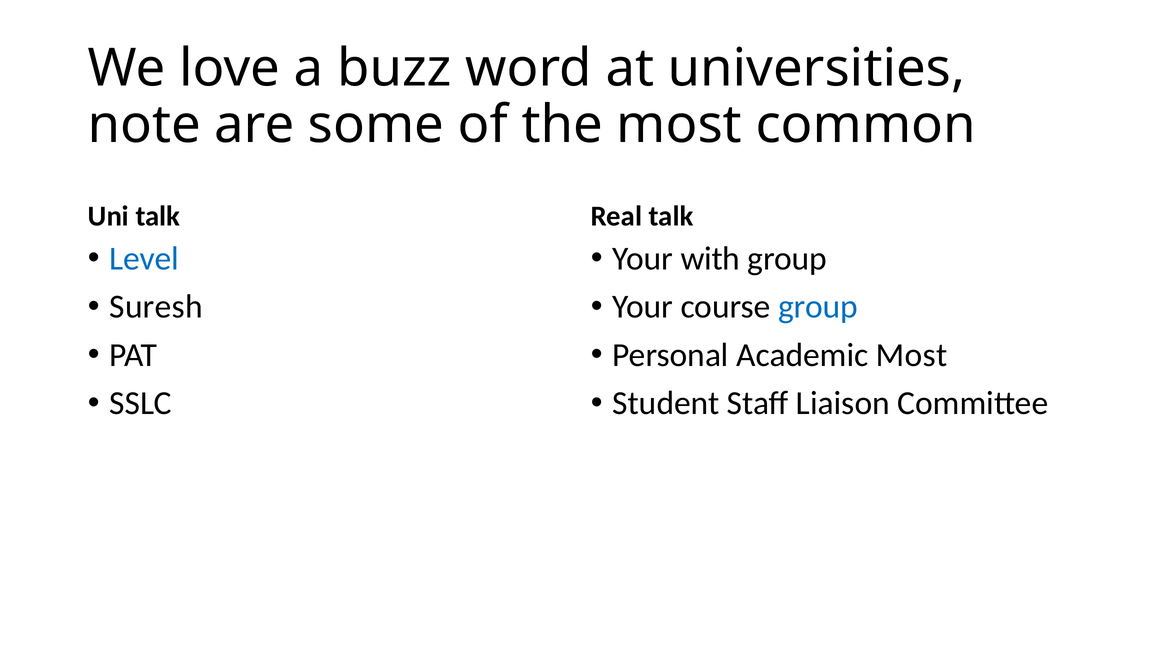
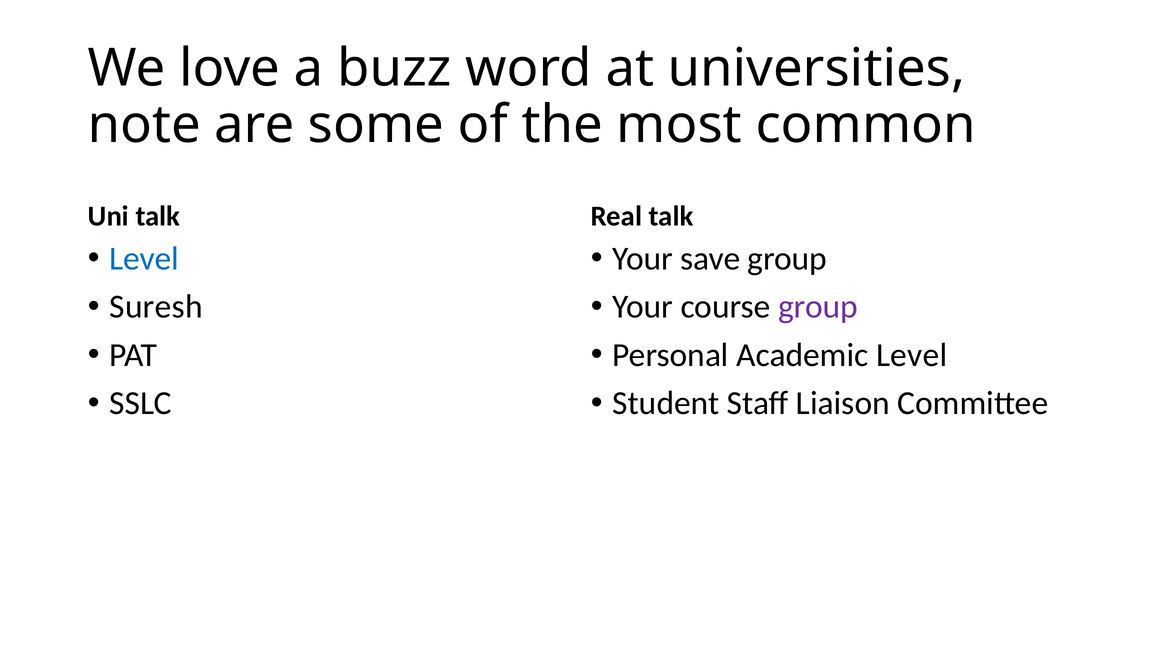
with: with -> save (710, 259)
group colour: blue -> purple (818, 307)
Academic Most: Most -> Level (912, 355)
